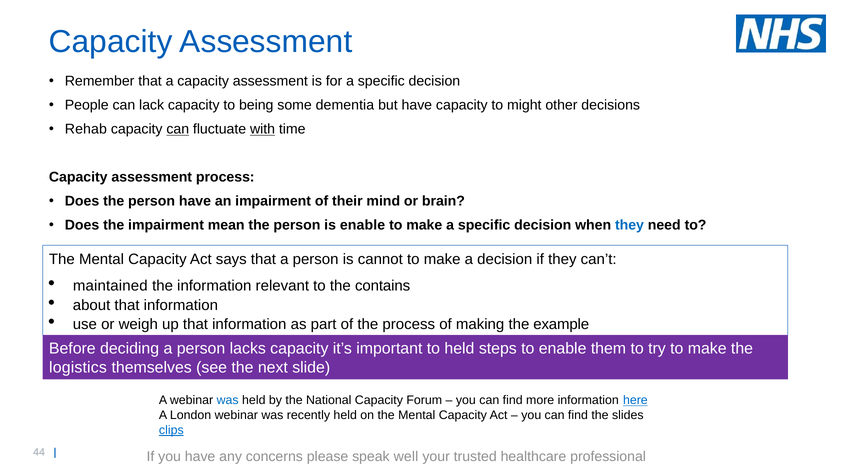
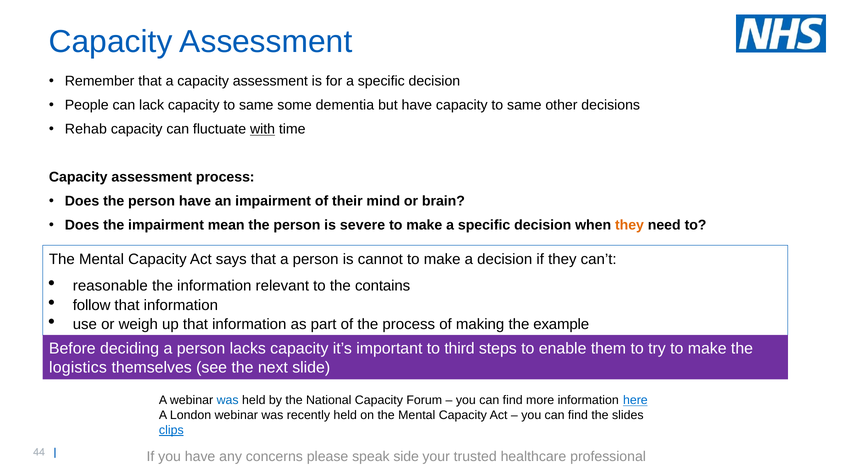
lack capacity to being: being -> same (256, 105)
have capacity to might: might -> same (524, 105)
can underline: present -> none (178, 129)
is enable: enable -> severe (363, 226)
they colour: blue -> orange (629, 226)
maintained: maintained -> reasonable (110, 286)
about: about -> follow (92, 305)
to held: held -> third (460, 349)
well: well -> side (406, 457)
